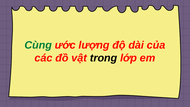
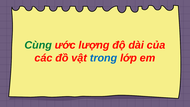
trong colour: black -> blue (104, 58)
